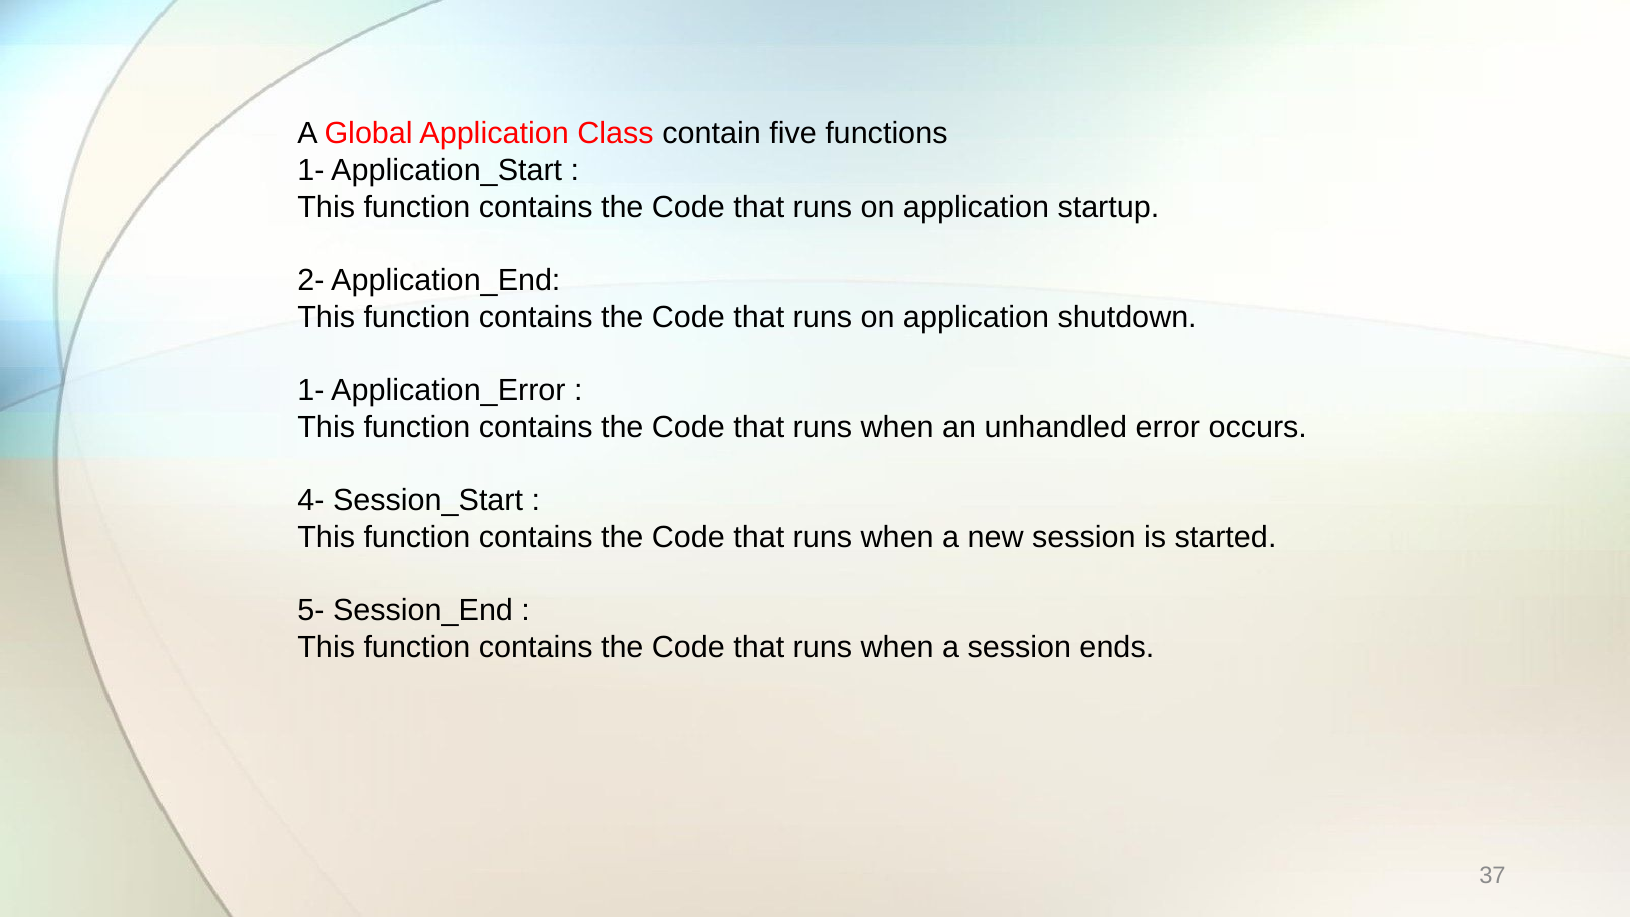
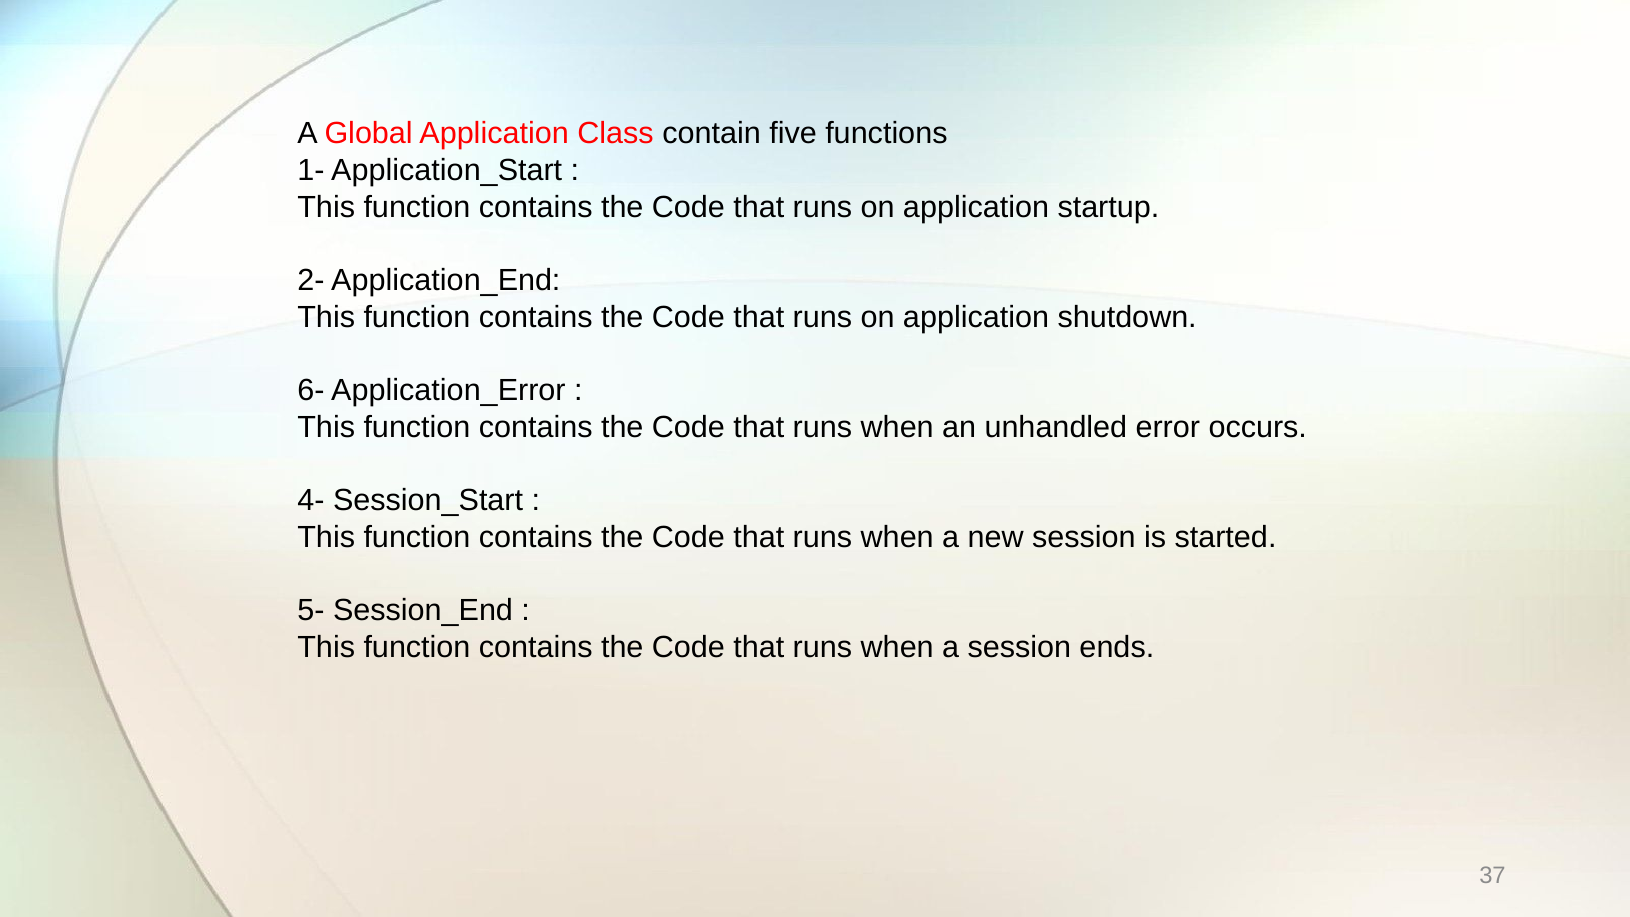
1-: 1- -> 6- (311, 390)
